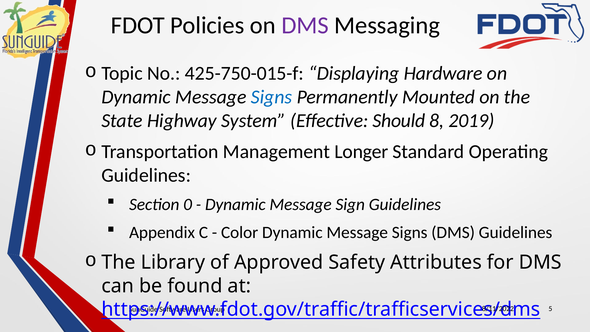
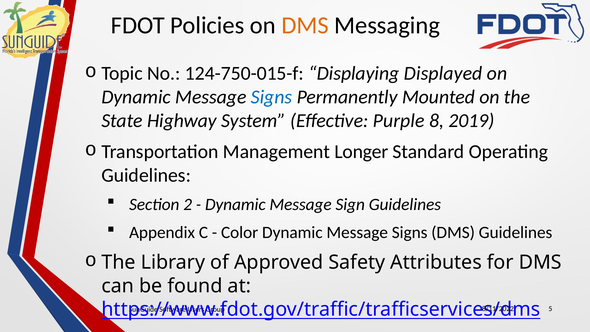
DMS colour: purple -> orange (305, 26)
425-750-015-f: 425-750-015-f -> 124-750-015-f (244, 73)
Hardware: Hardware -> Displayed (443, 73)
Should: Should -> Purple (399, 121)
0: 0 -> 2 (188, 204)
